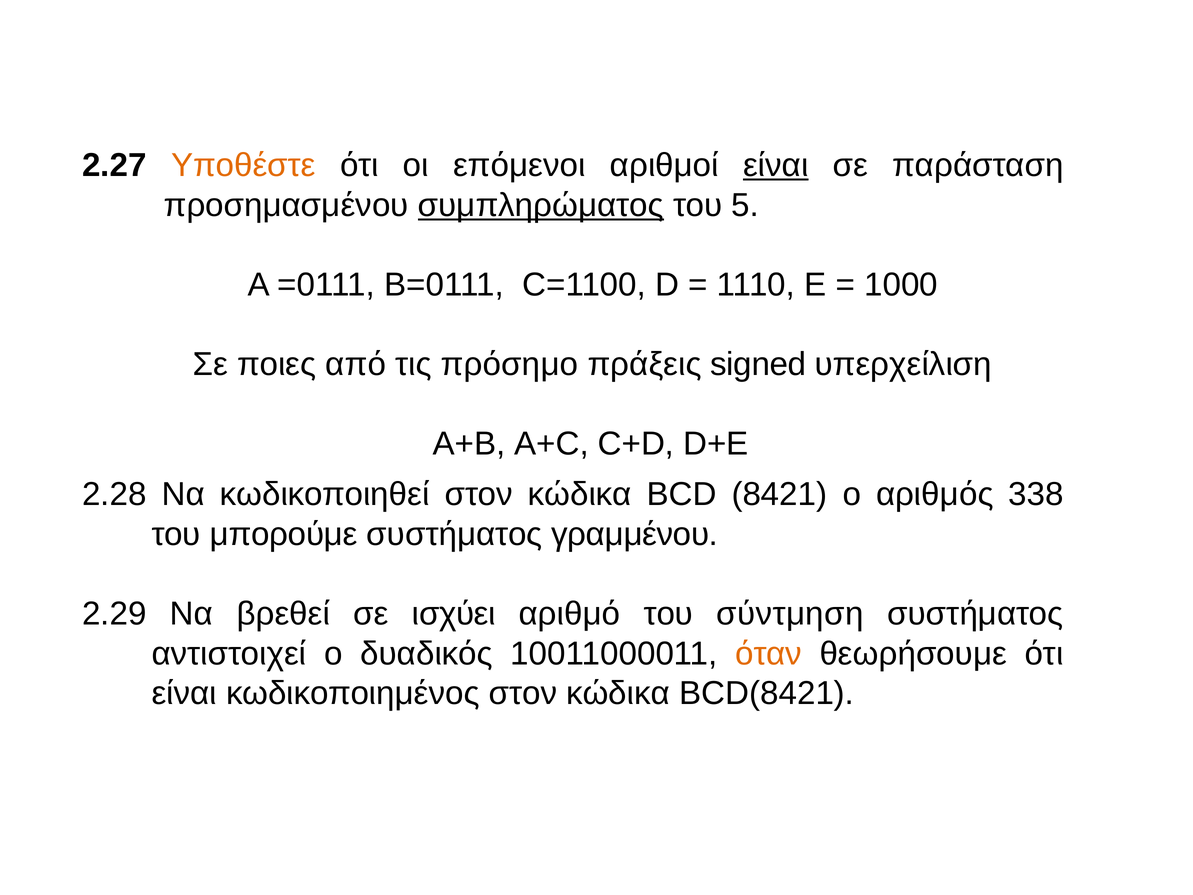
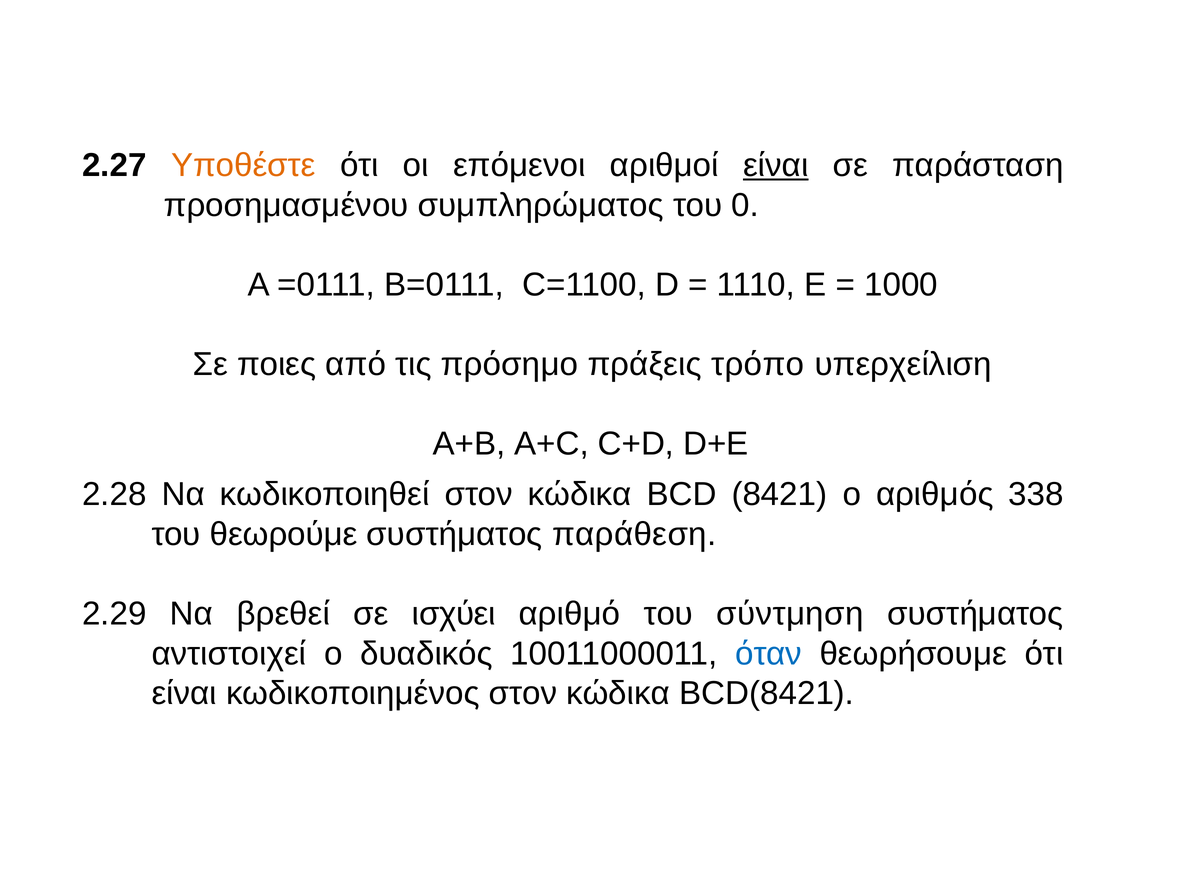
συμπληρώματος underline: present -> none (541, 205)
5: 5 -> 0 (745, 205)
signed: signed -> τρόπο (758, 364)
μπορούμε: μπορούμε -> θεωρούμε (284, 534)
γραμμένου: γραμμένου -> παράθεση (634, 534)
όταν colour: orange -> blue (769, 653)
